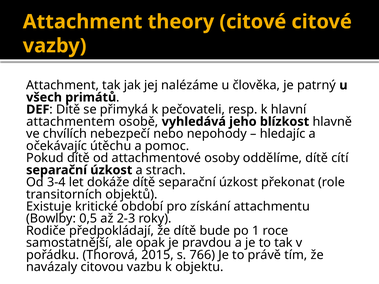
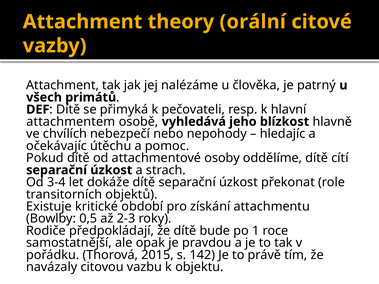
theory citové: citové -> orální (253, 22)
766: 766 -> 142 (202, 255)
